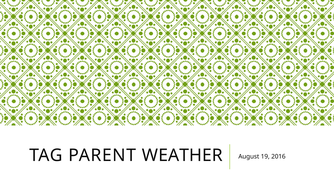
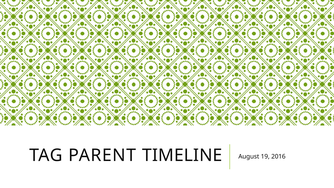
WEATHER: WEATHER -> TIMELINE (182, 155)
